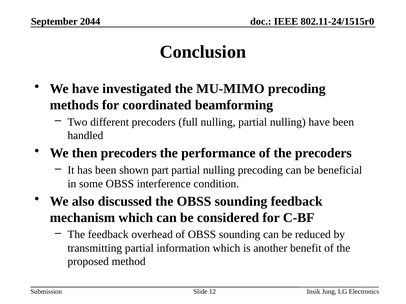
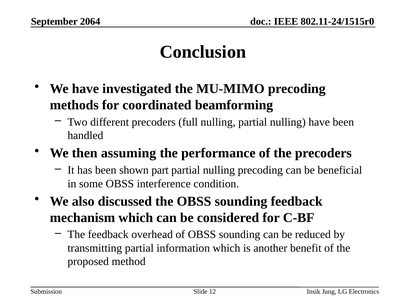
2044: 2044 -> 2064 (90, 22)
then precoders: precoders -> assuming (129, 153)
